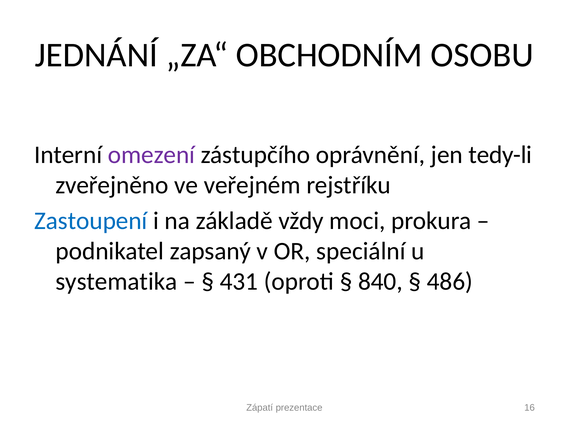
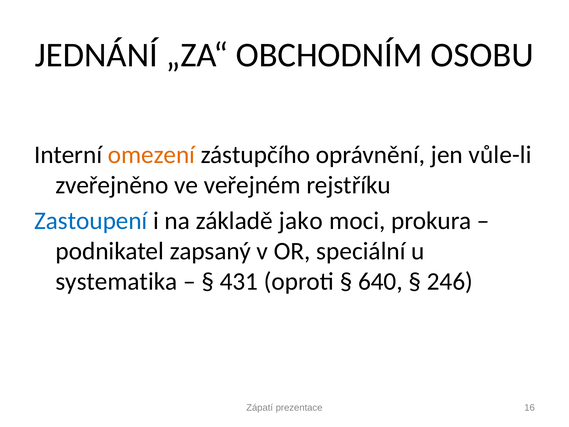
omezení colour: purple -> orange (151, 155)
tedy-li: tedy-li -> vůle-li (500, 155)
vždy: vždy -> jako (301, 221)
840: 840 -> 640 (380, 281)
486: 486 -> 246 (450, 281)
